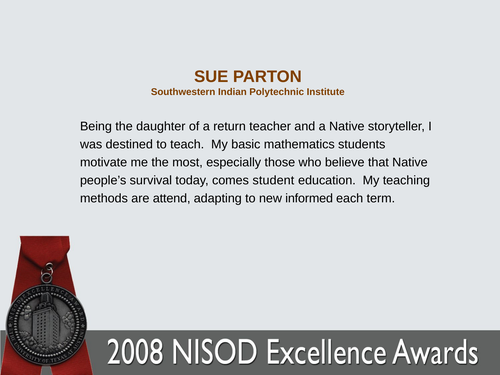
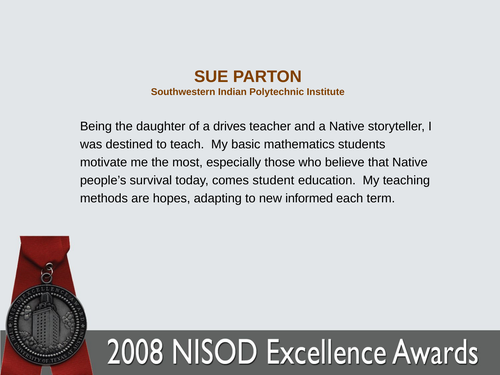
return: return -> drives (230, 126)
attend: attend -> hopes (172, 198)
